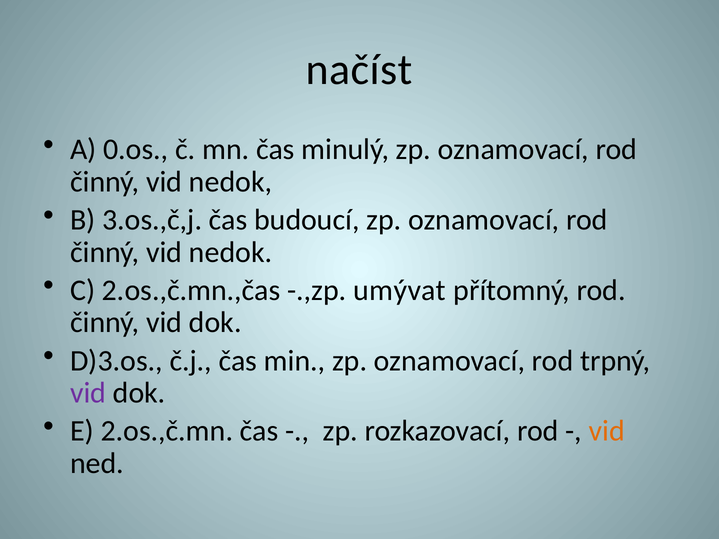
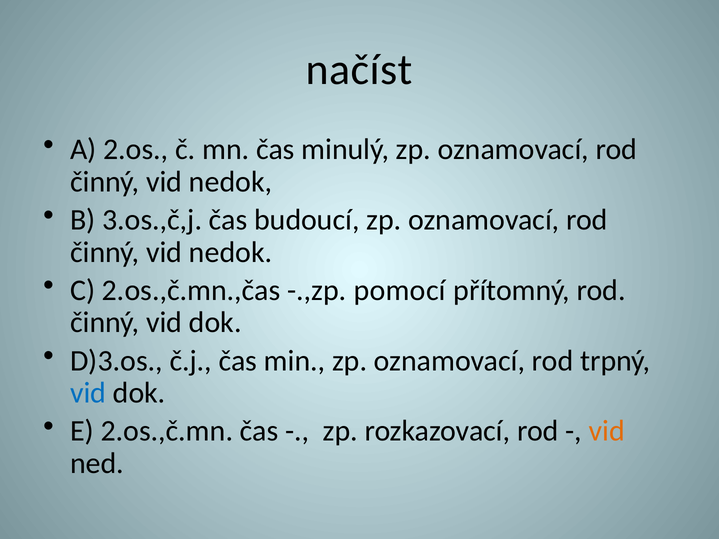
0.os: 0.os -> 2.os (136, 149)
umývat: umývat -> pomocí (400, 290)
vid colour: purple -> blue (88, 393)
